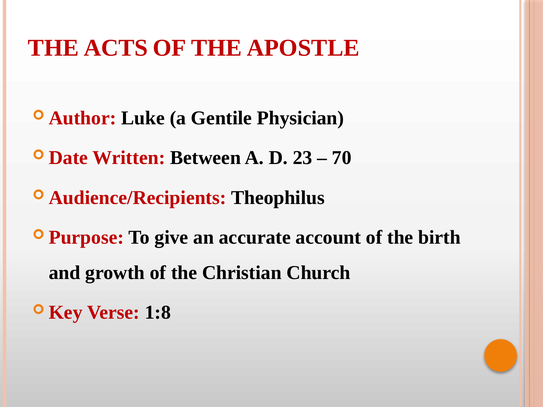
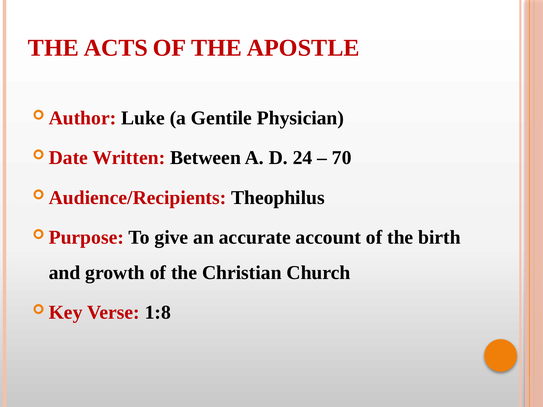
23: 23 -> 24 (303, 158)
